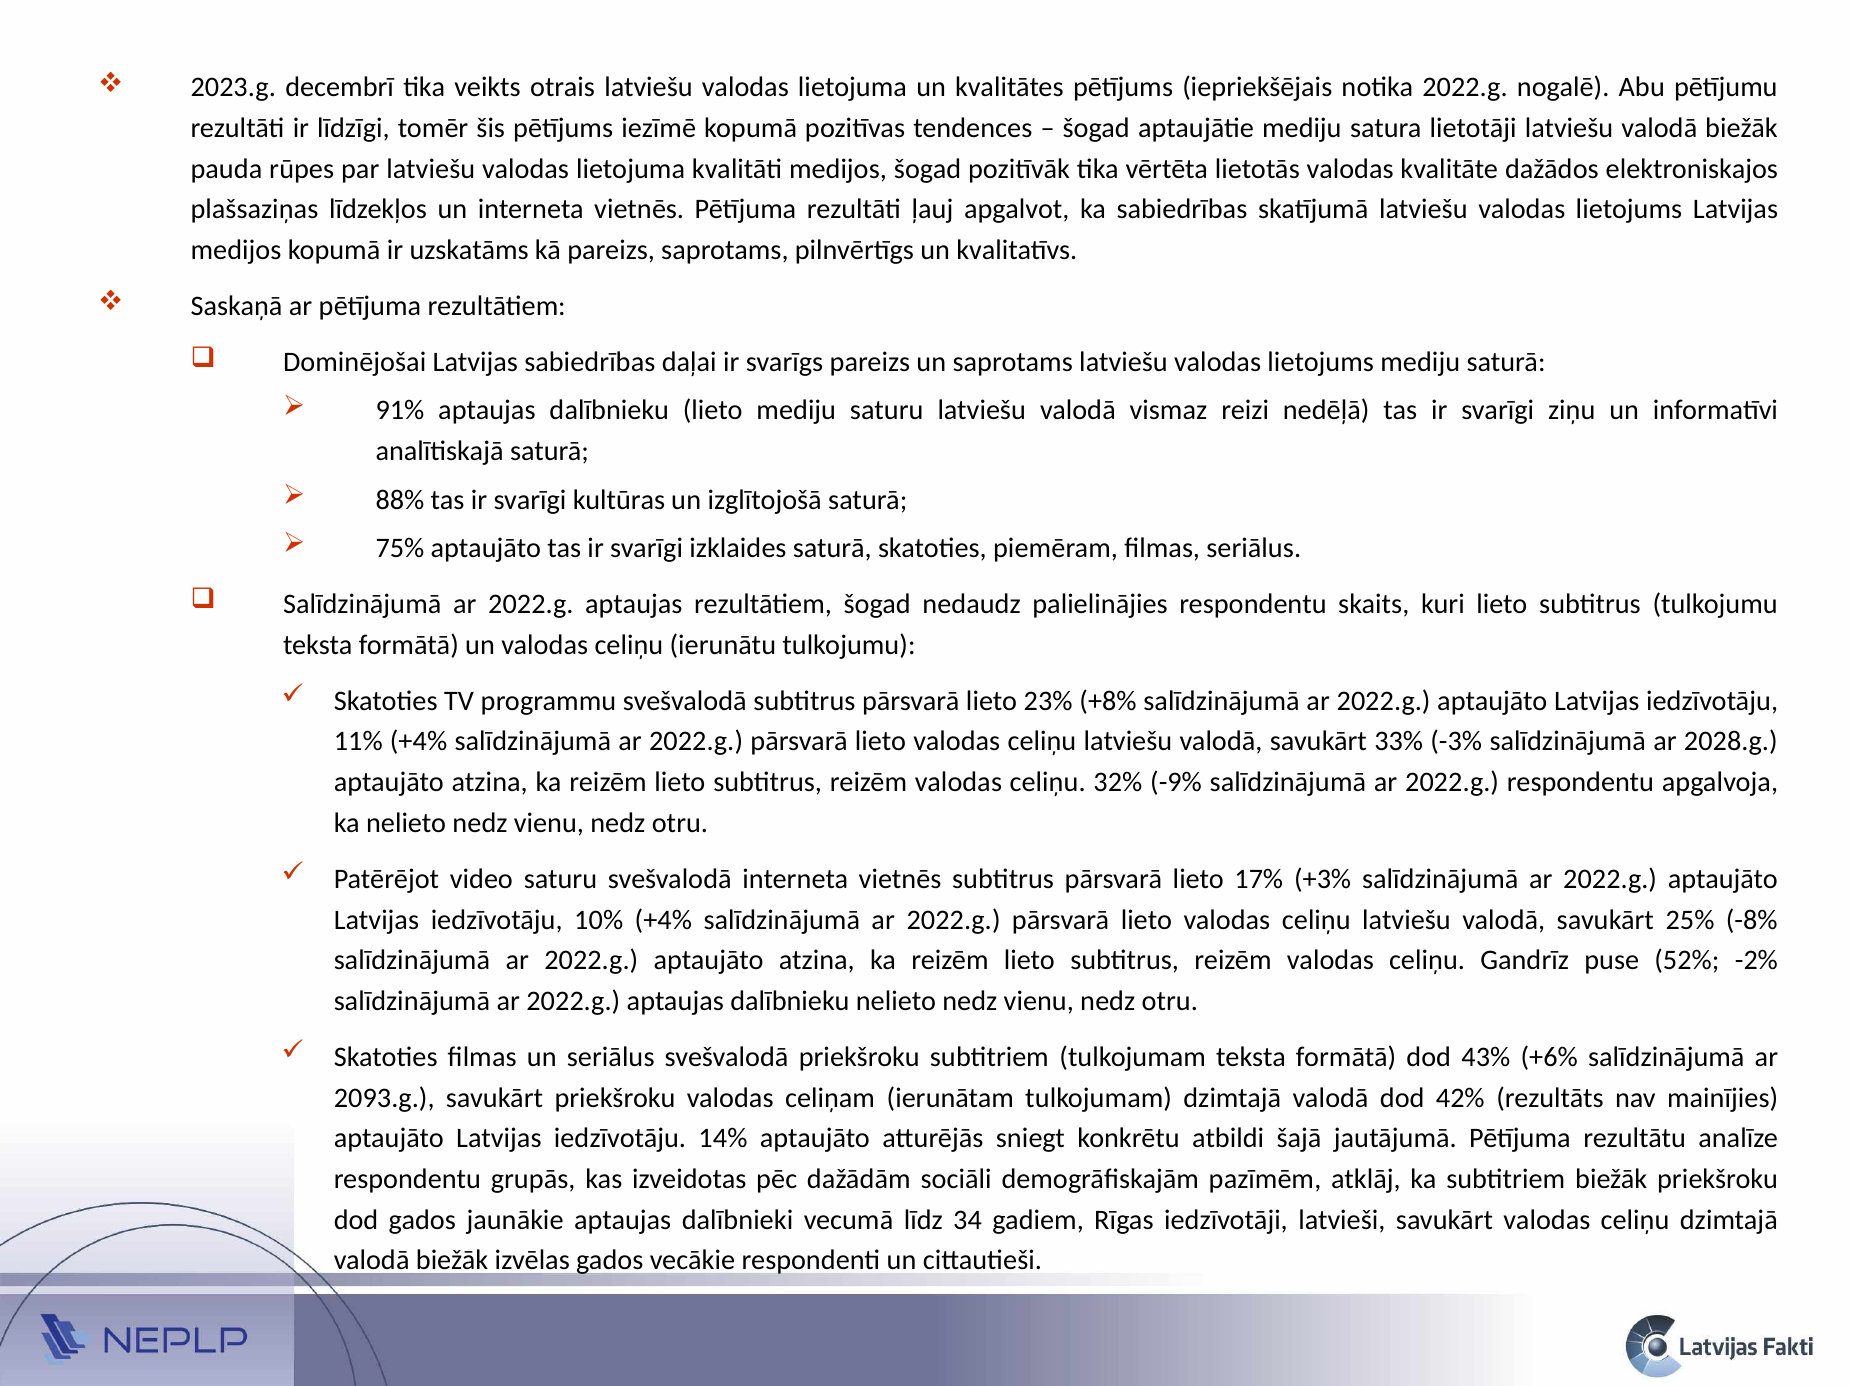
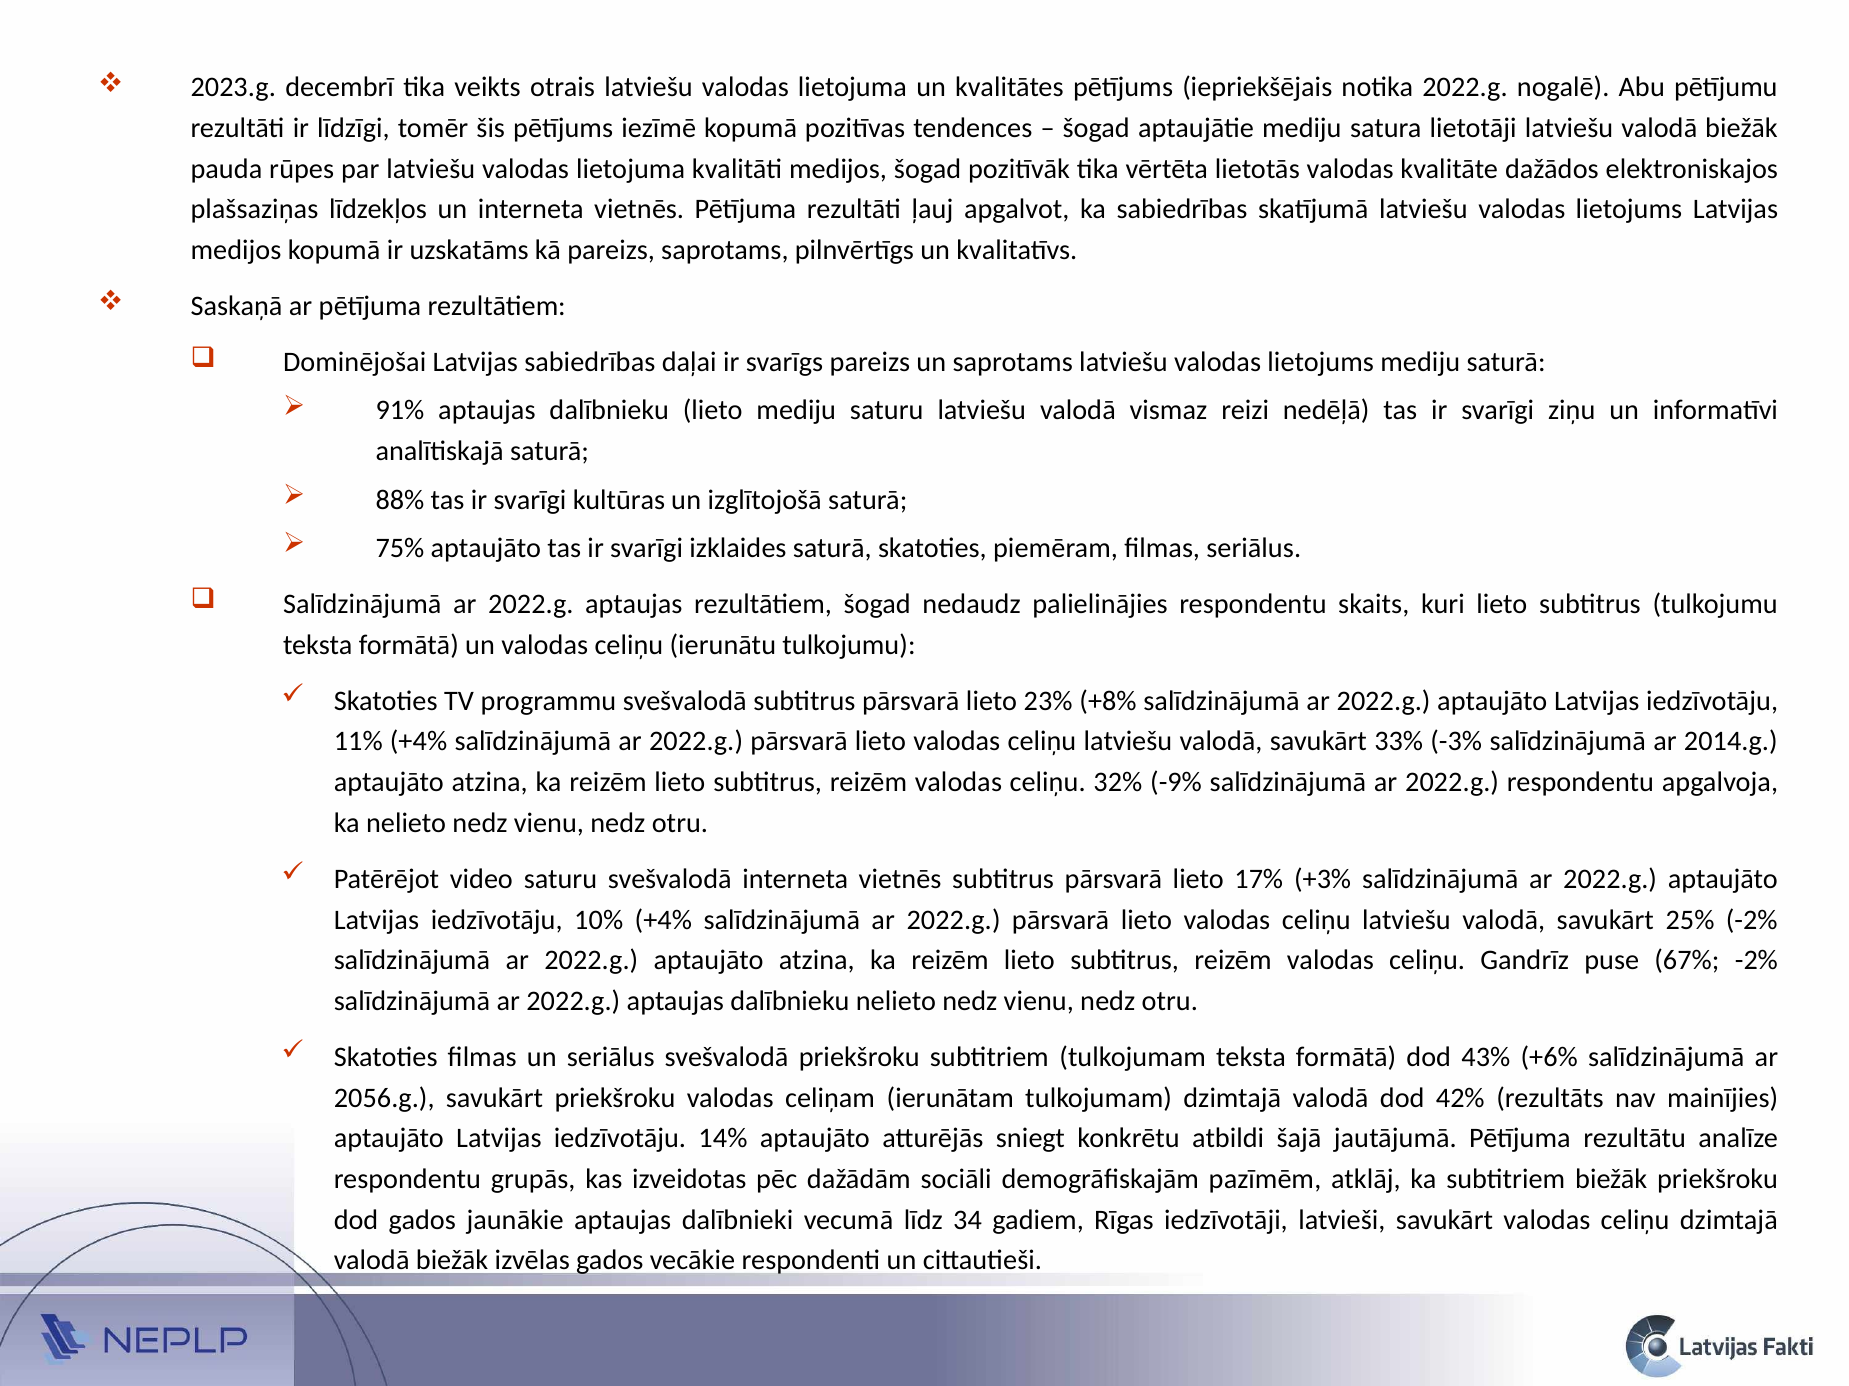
2028.g: 2028.g -> 2014.g (1731, 742)
25% -8%: -8% -> -2% (1752, 920)
52%: 52% -> 67% (1687, 961)
2093.g: 2093.g -> 2056.g (384, 1098)
